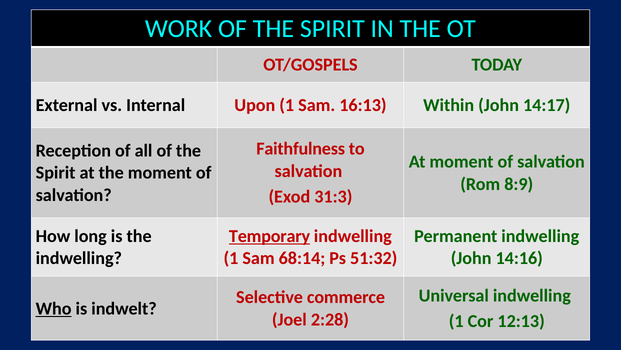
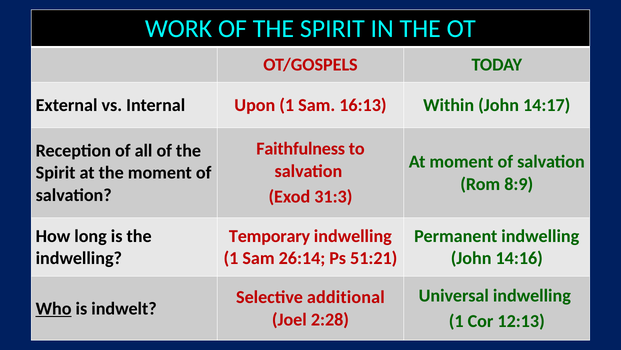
Temporary underline: present -> none (270, 236)
68:14: 68:14 -> 26:14 (302, 258)
51:32: 51:32 -> 51:21 (374, 258)
commerce: commerce -> additional (346, 297)
